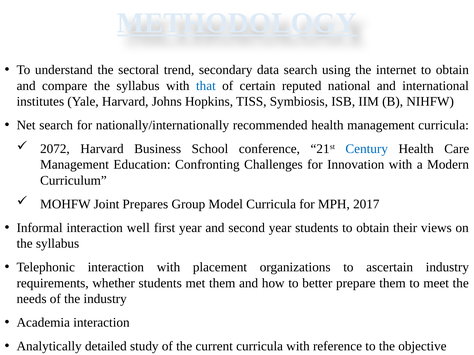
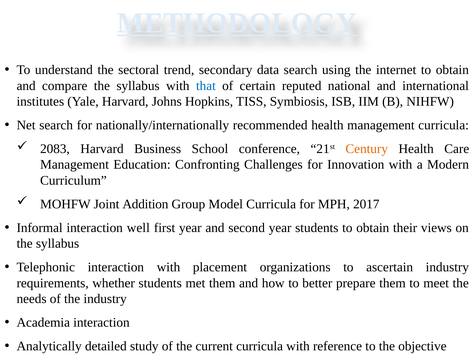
2072: 2072 -> 2083 (55, 149)
Century colour: blue -> orange (367, 149)
Prepares: Prepares -> Addition (145, 204)
